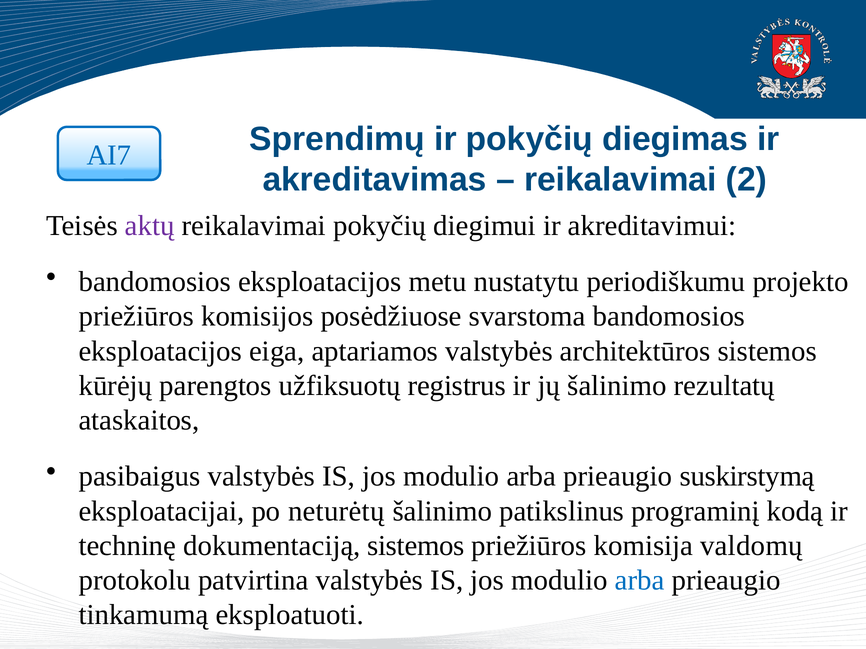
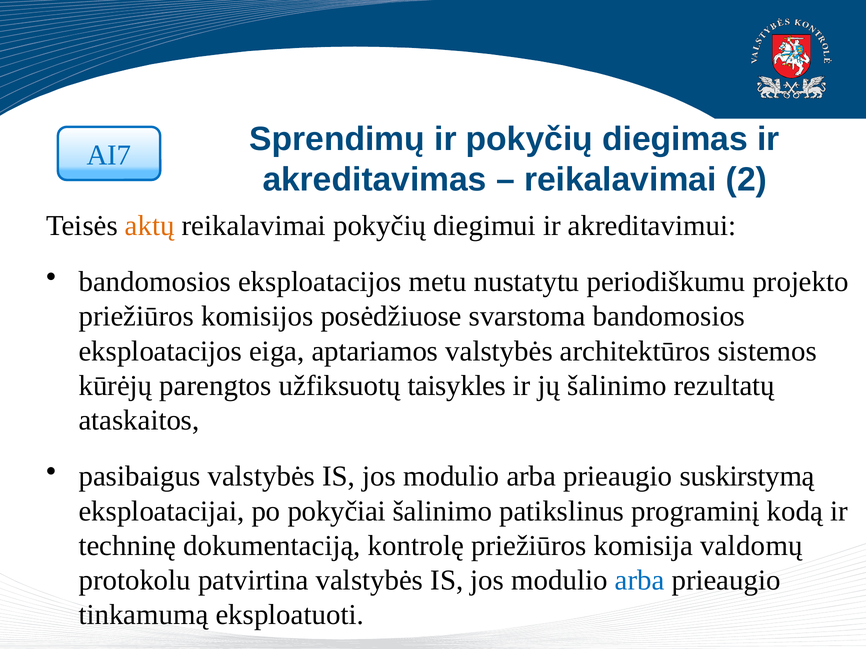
aktų colour: purple -> orange (150, 226)
registrus: registrus -> taisykles (457, 386)
neturėtų: neturėtų -> pokyčiai (337, 511)
dokumentaciją sistemos: sistemos -> kontrolę (416, 546)
